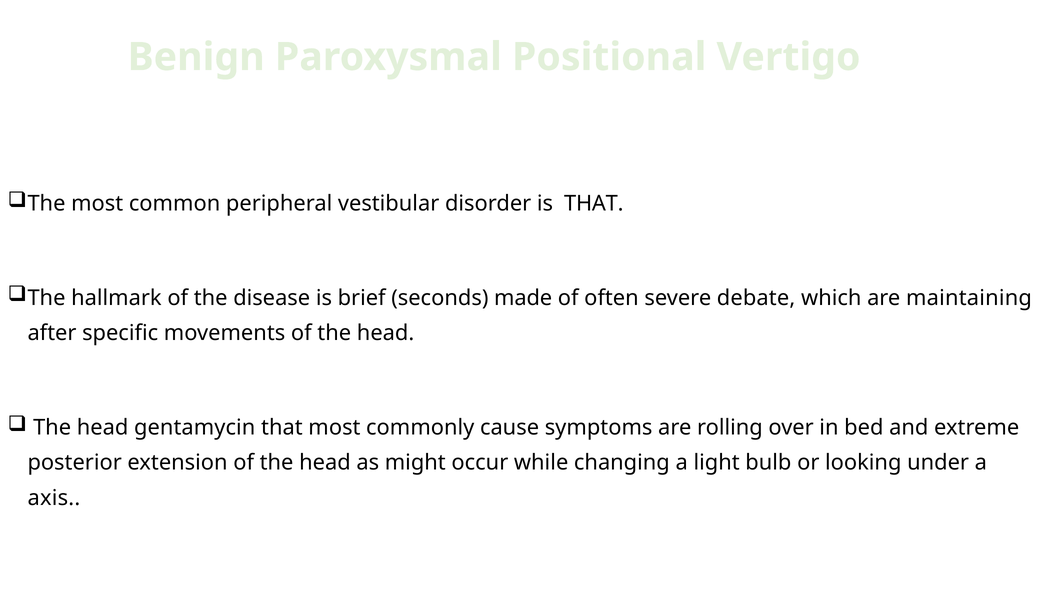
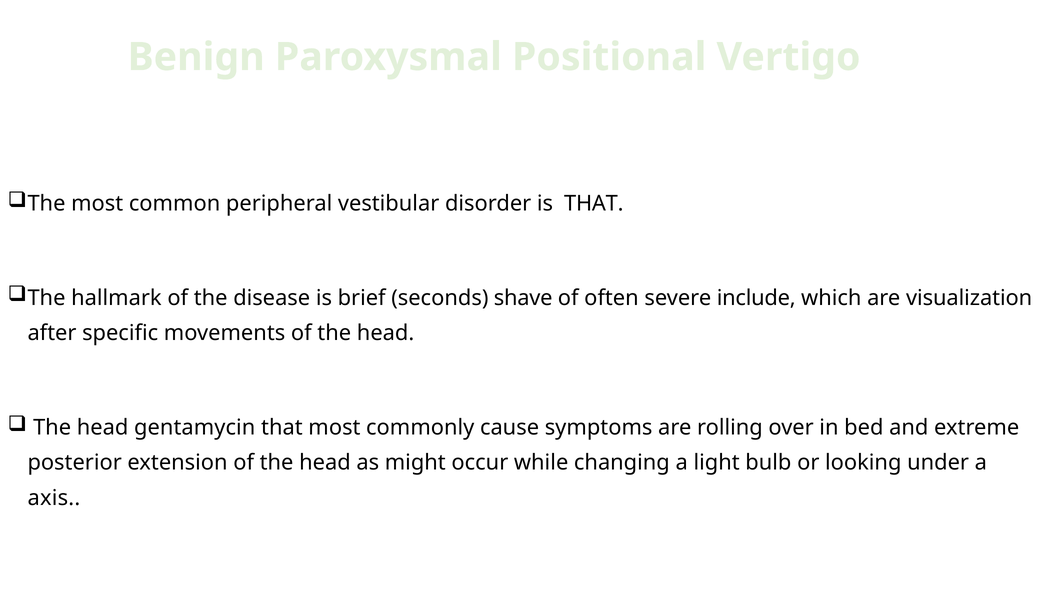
made: made -> shave (523, 298)
debate: debate -> include (756, 298)
maintaining: maintaining -> visualization (969, 298)
